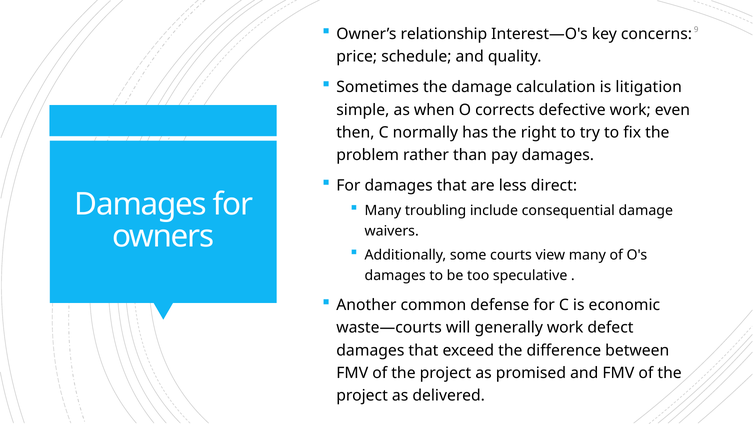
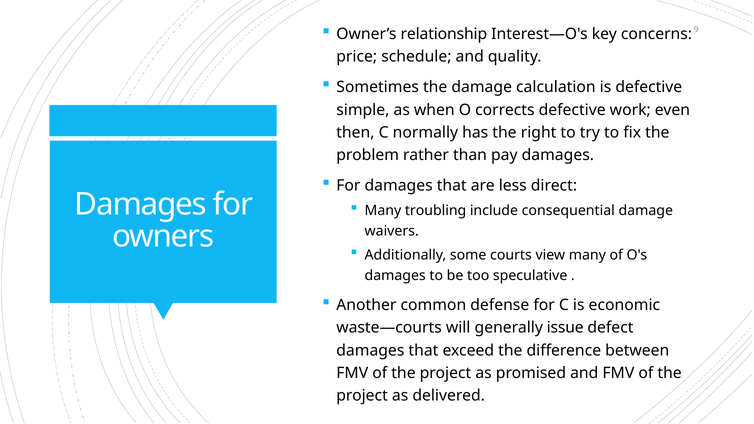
is litigation: litigation -> defective (649, 87)
generally work: work -> issue (565, 328)
